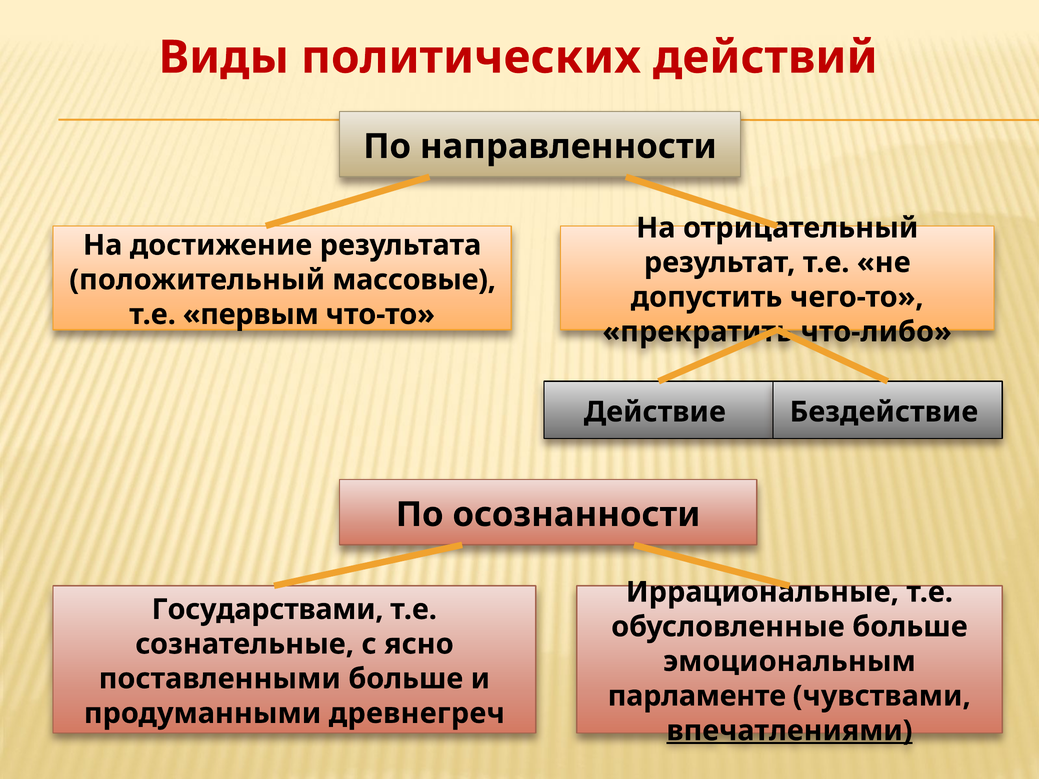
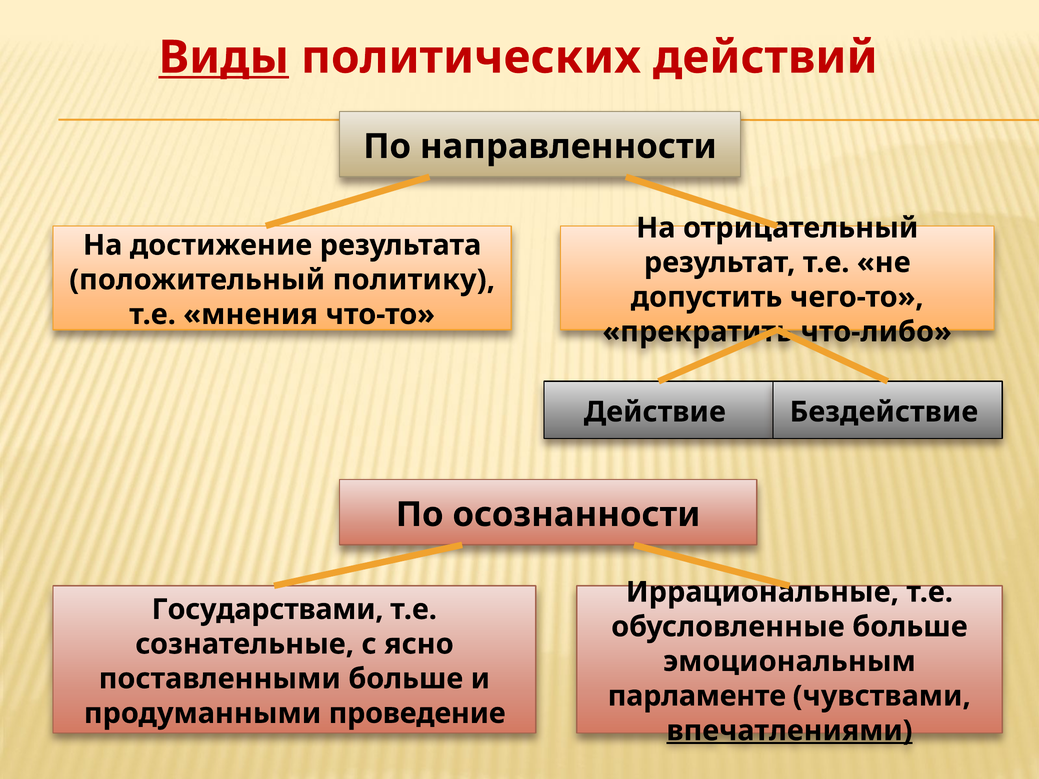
Виды underline: none -> present (224, 57)
массовые: массовые -> политику (414, 280)
первым: первым -> мнения (251, 315)
древнегреч: древнегреч -> проведение (417, 714)
